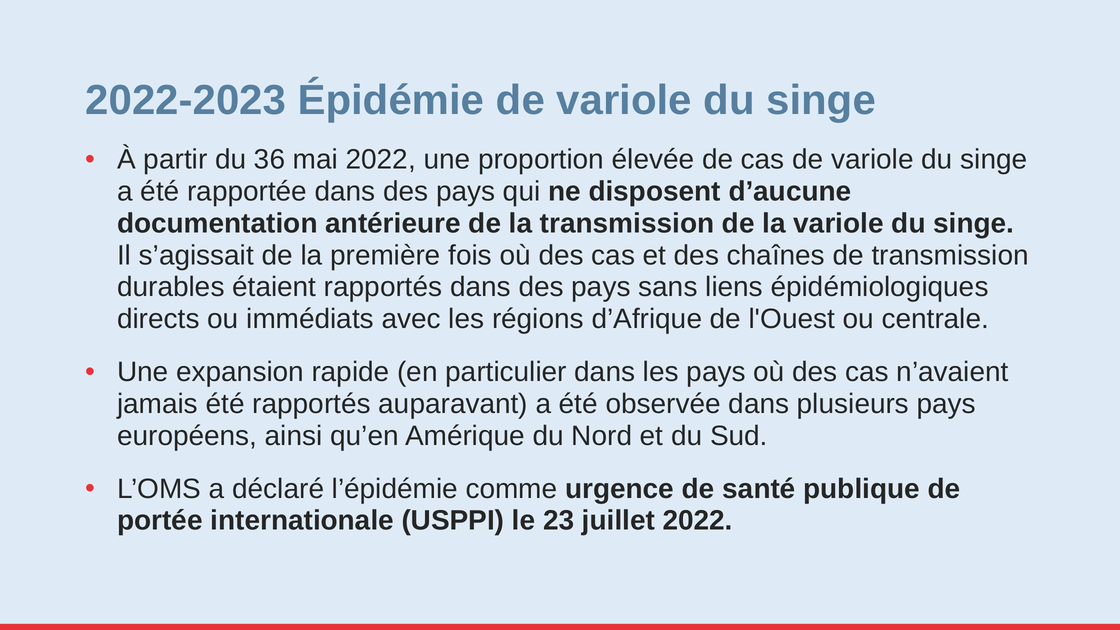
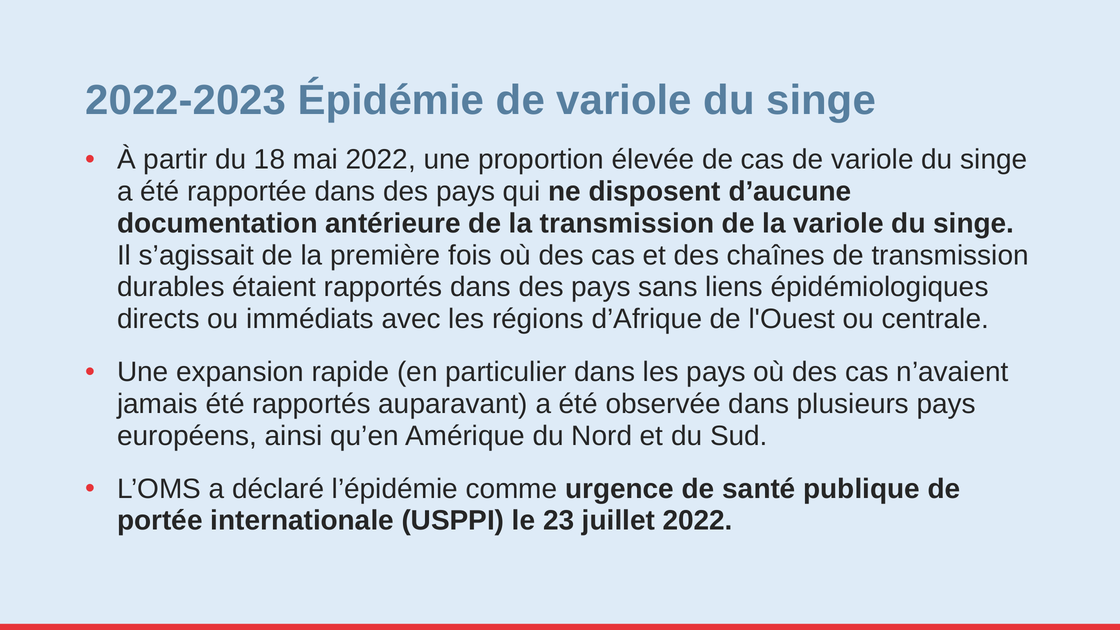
36: 36 -> 18 (270, 160)
